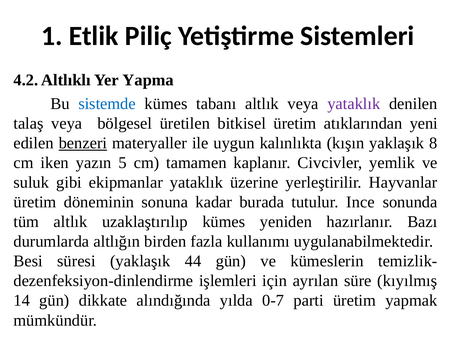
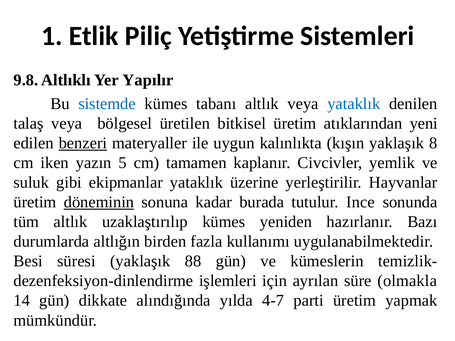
4.2: 4.2 -> 9.8 (26, 80)
Yapma: Yapma -> Yapılır (148, 80)
yataklık colour: purple -> blue (354, 104)
döneminin underline: none -> present (99, 202)
44: 44 -> 88 (193, 261)
kıyılmış: kıyılmış -> olmakla (407, 281)
0-7: 0-7 -> 4-7 (273, 301)
